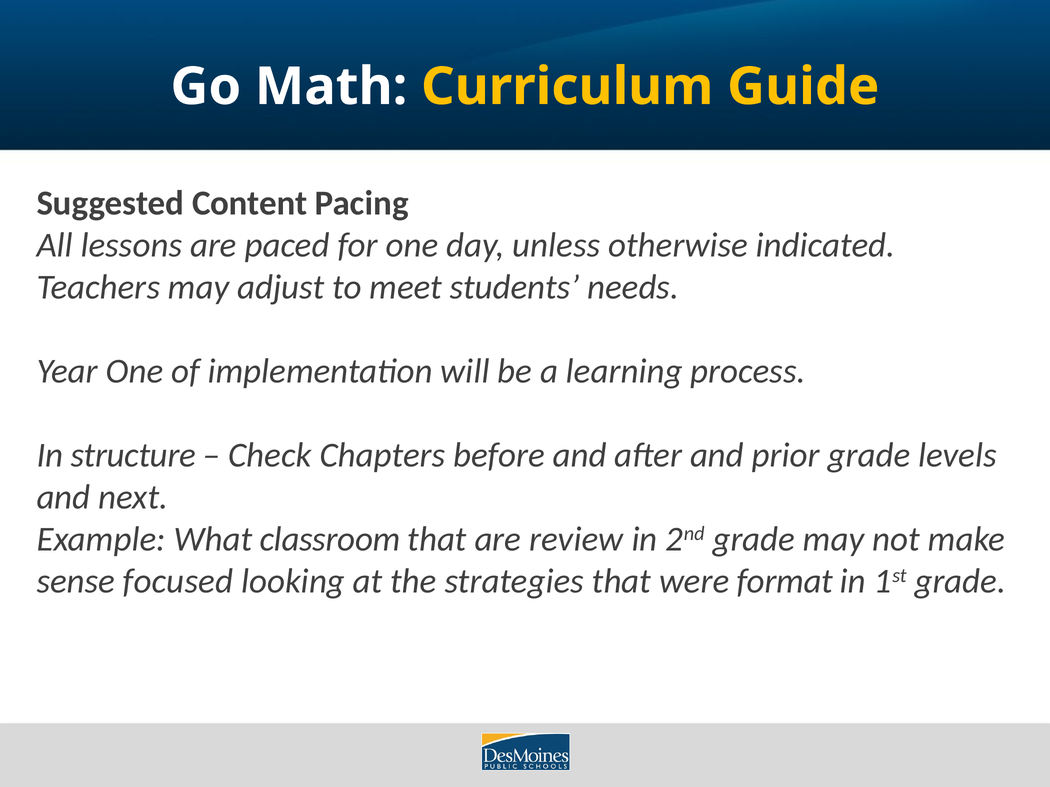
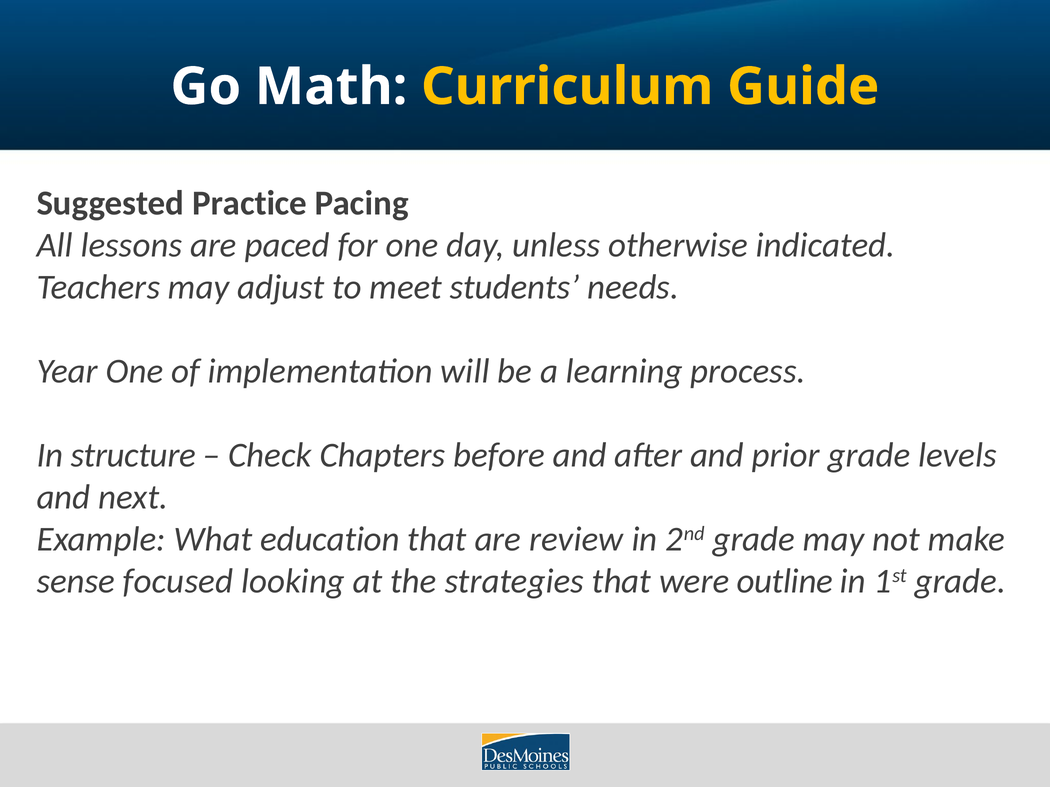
Content: Content -> Practice (250, 204)
classroom: classroom -> education (330, 540)
format: format -> outline (785, 582)
